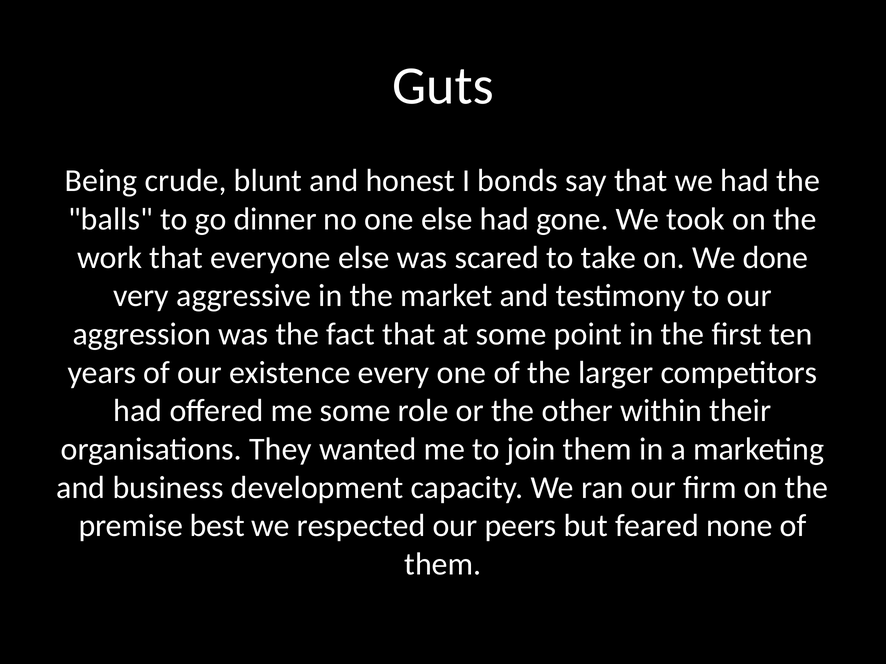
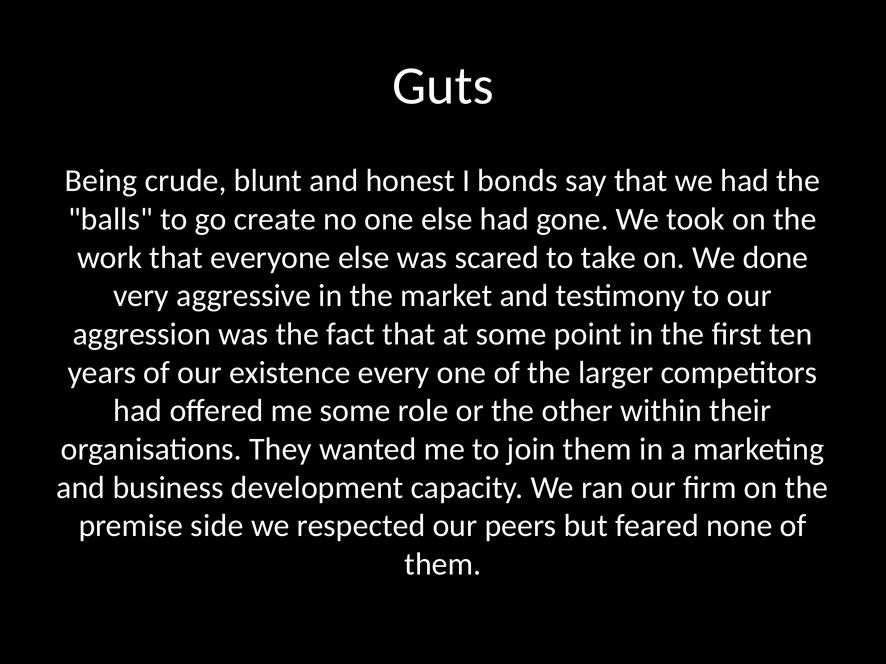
dinner: dinner -> create (275, 219)
best: best -> side (217, 526)
